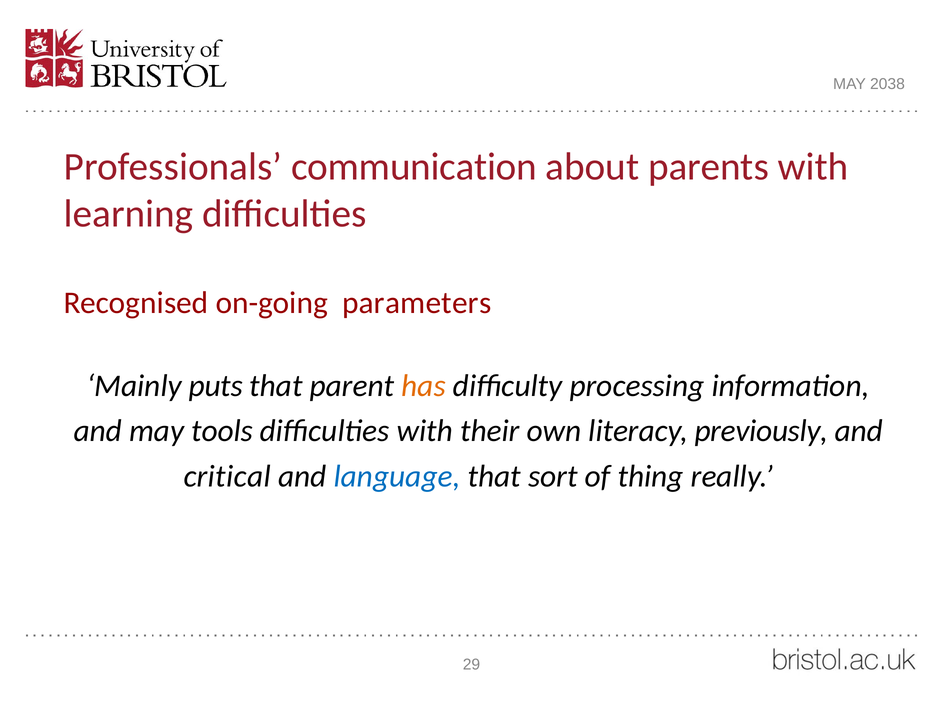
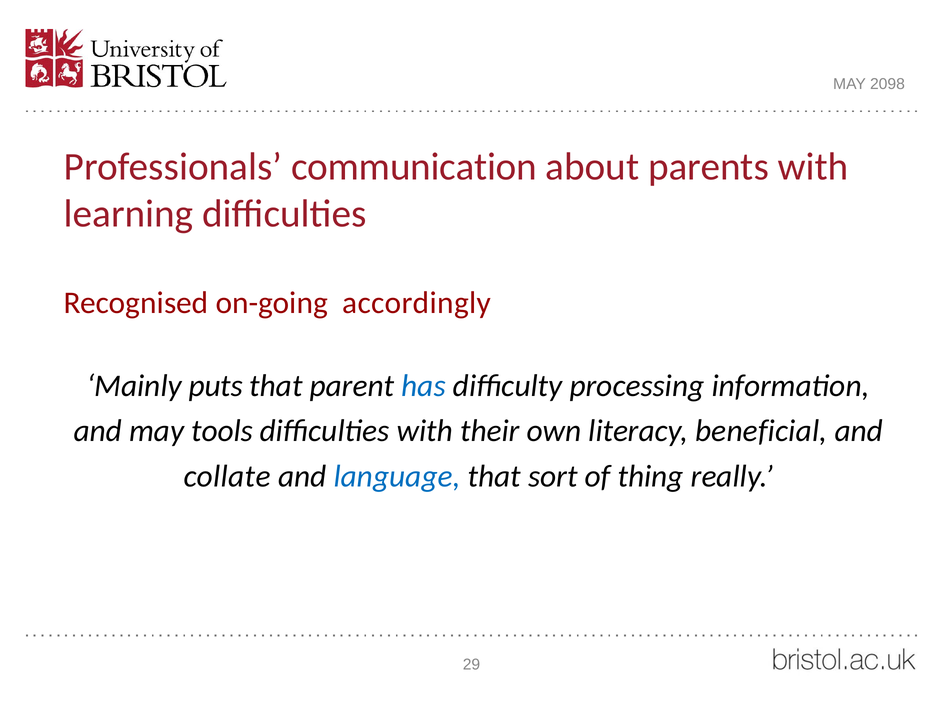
2038: 2038 -> 2098 (887, 84)
parameters: parameters -> accordingly (417, 303)
has colour: orange -> blue (423, 386)
previously: previously -> beneficial (761, 431)
critical: critical -> collate (227, 476)
